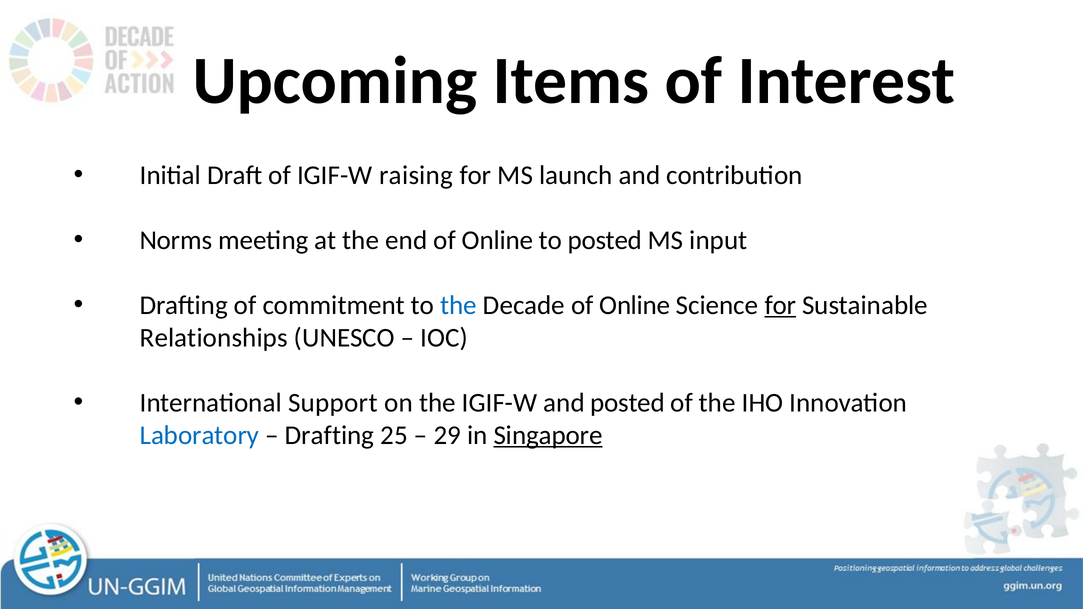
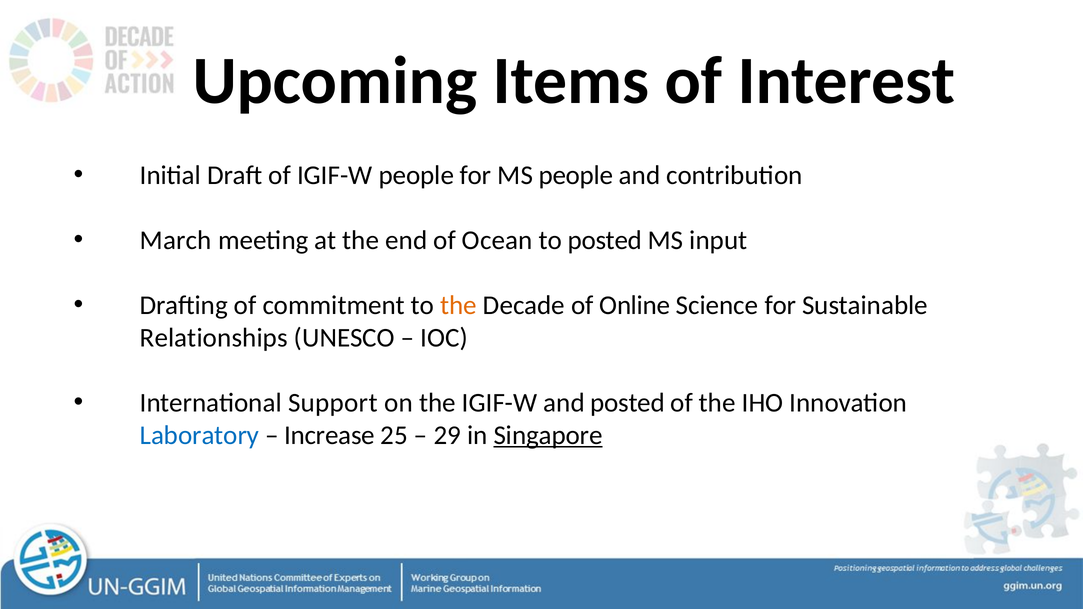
IGIF-W raising: raising -> people (416, 175)
MS launch: launch -> people (576, 175)
Norms: Norms -> March (176, 240)
end of Online: Online -> Ocean (497, 240)
the colour: blue -> orange (458, 305)
for underline: present -> none (780, 305)
Drafting: Drafting -> Increase (330, 435)
